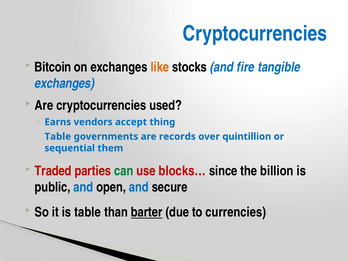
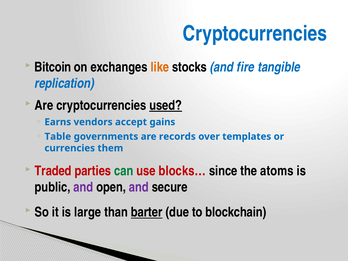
exchanges: exchanges -> replication (64, 83)
used underline: none -> present (166, 105)
thing: thing -> gains (162, 122)
quintillion: quintillion -> templates (247, 137)
sequential: sequential -> currencies (70, 148)
billion: billion -> atoms (277, 171)
and colour: blue -> purple (83, 187)
and colour: blue -> purple (139, 187)
is table: table -> large (88, 212)
currencies: currencies -> blockchain (236, 212)
